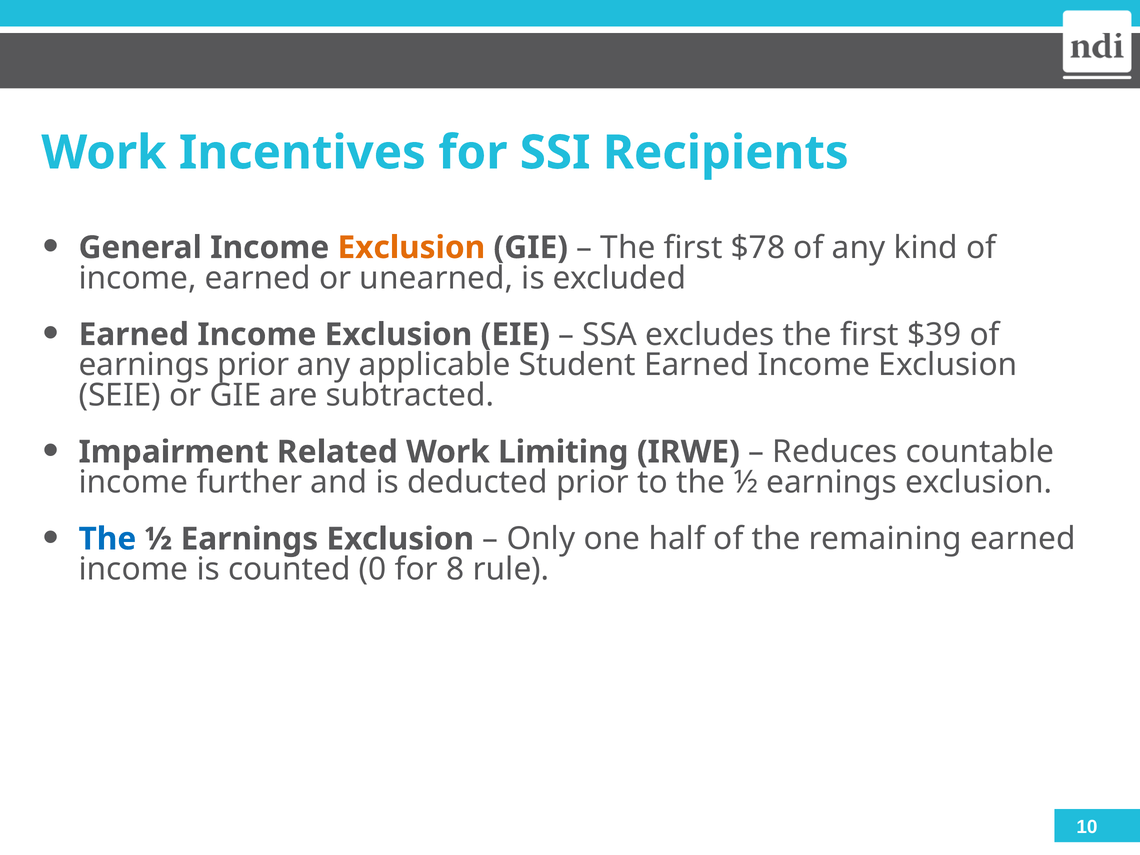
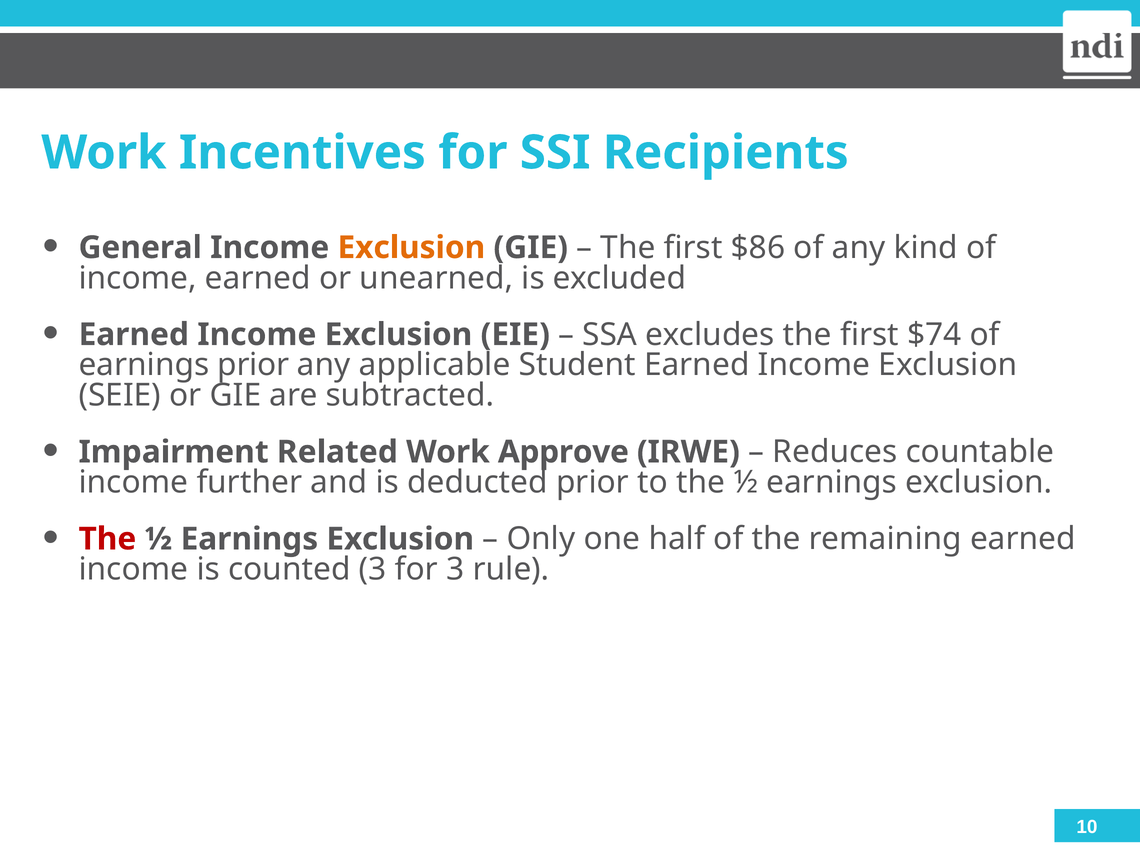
$78: $78 -> $86 (758, 248)
$39: $39 -> $74 (934, 335)
Limiting: Limiting -> Approve (563, 452)
The colour: blue -> red (107, 539)
counted 0: 0 -> 3 (373, 569)
for 8: 8 -> 3 (455, 569)
